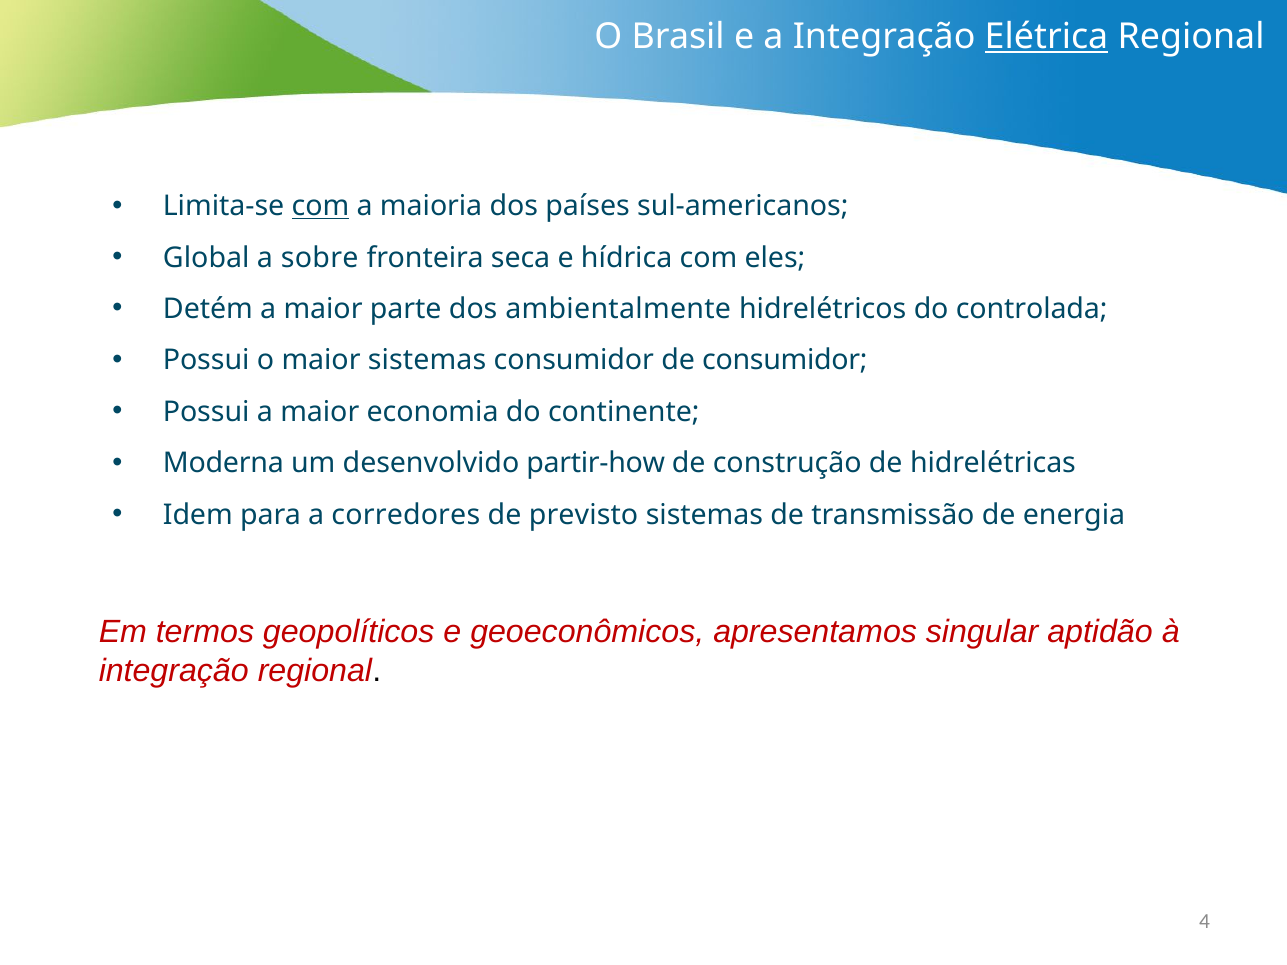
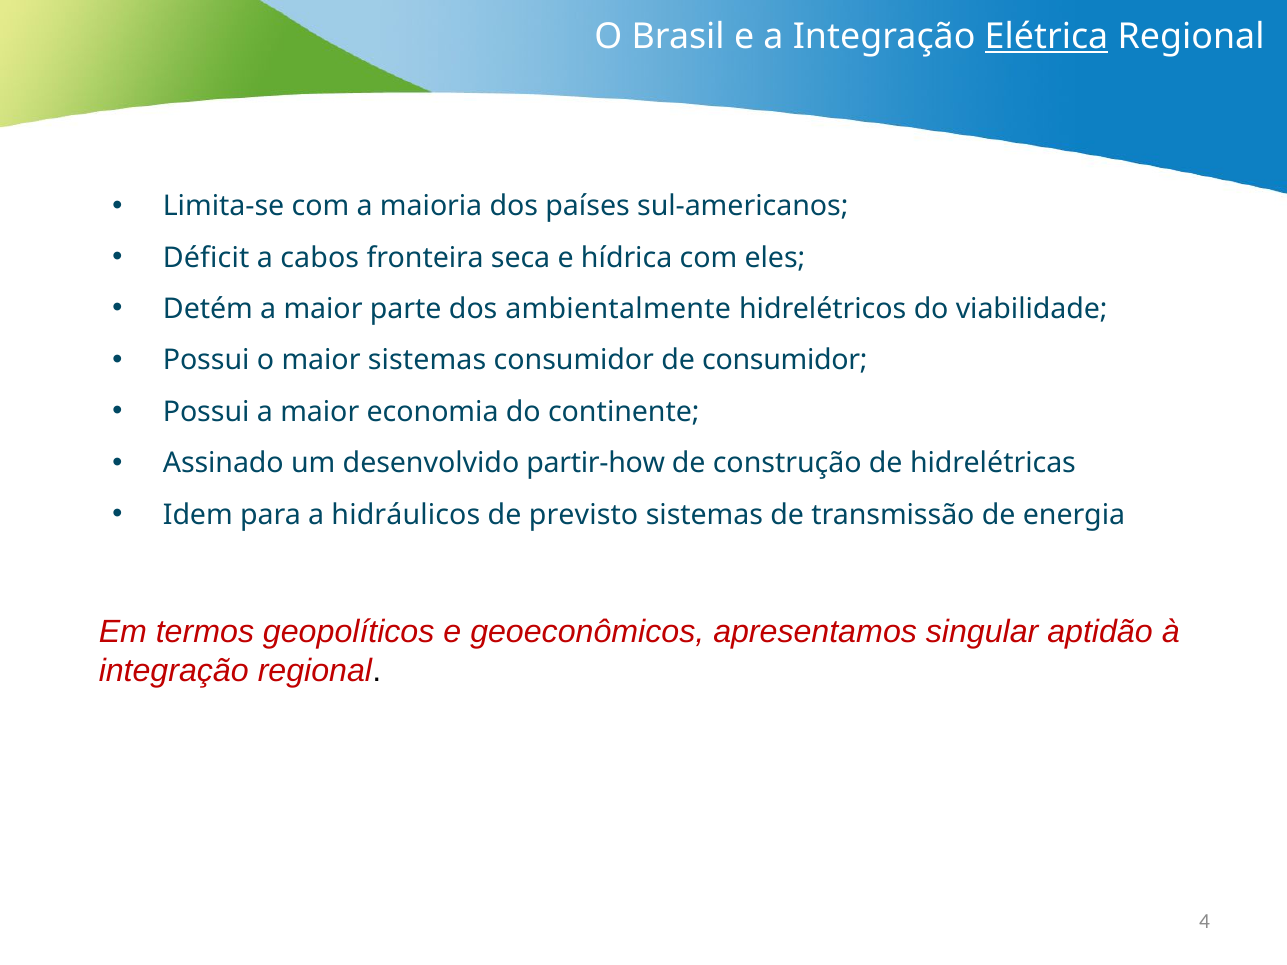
com underline: present -> none (320, 206)
Global: Global -> Déficit (206, 258)
sobre: sobre -> cabos (320, 258)
controlada: controlada -> viabilidade (1032, 309)
Moderna: Moderna -> Assinado (223, 464)
corredores: corredores -> hidráulicos (406, 515)
